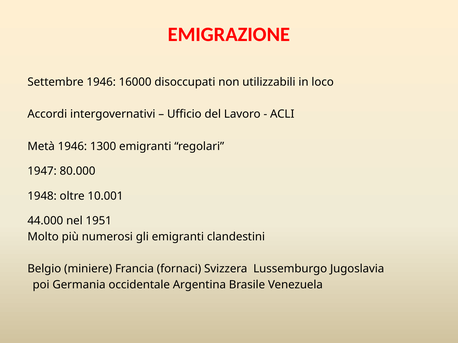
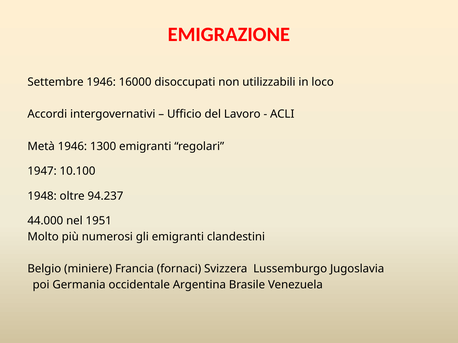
80.000: 80.000 -> 10.100 (78, 171)
10.001: 10.001 -> 94.237 (105, 196)
